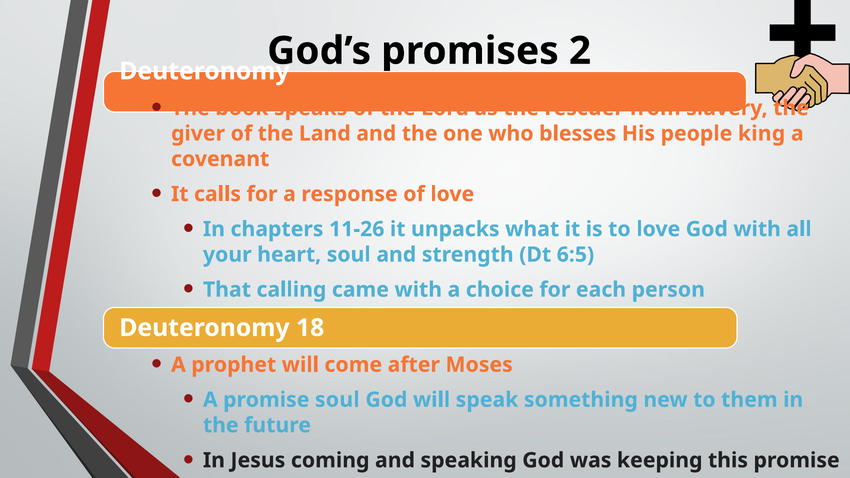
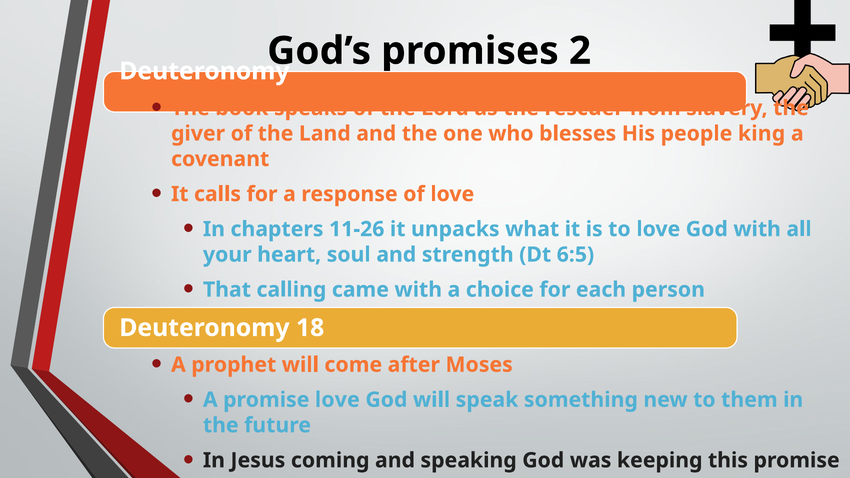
promise soul: soul -> love (337, 400)
